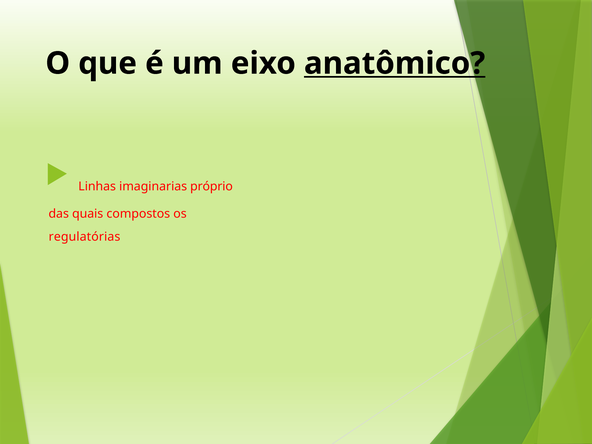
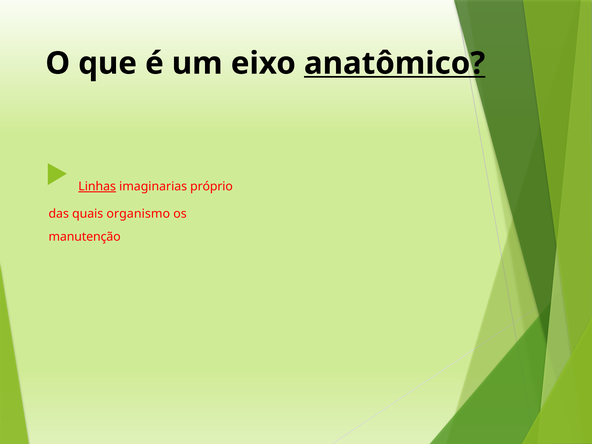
Linhas underline: none -> present (97, 187)
compostos: compostos -> organismo (138, 214)
regulatórias: regulatórias -> manutenção (85, 237)
